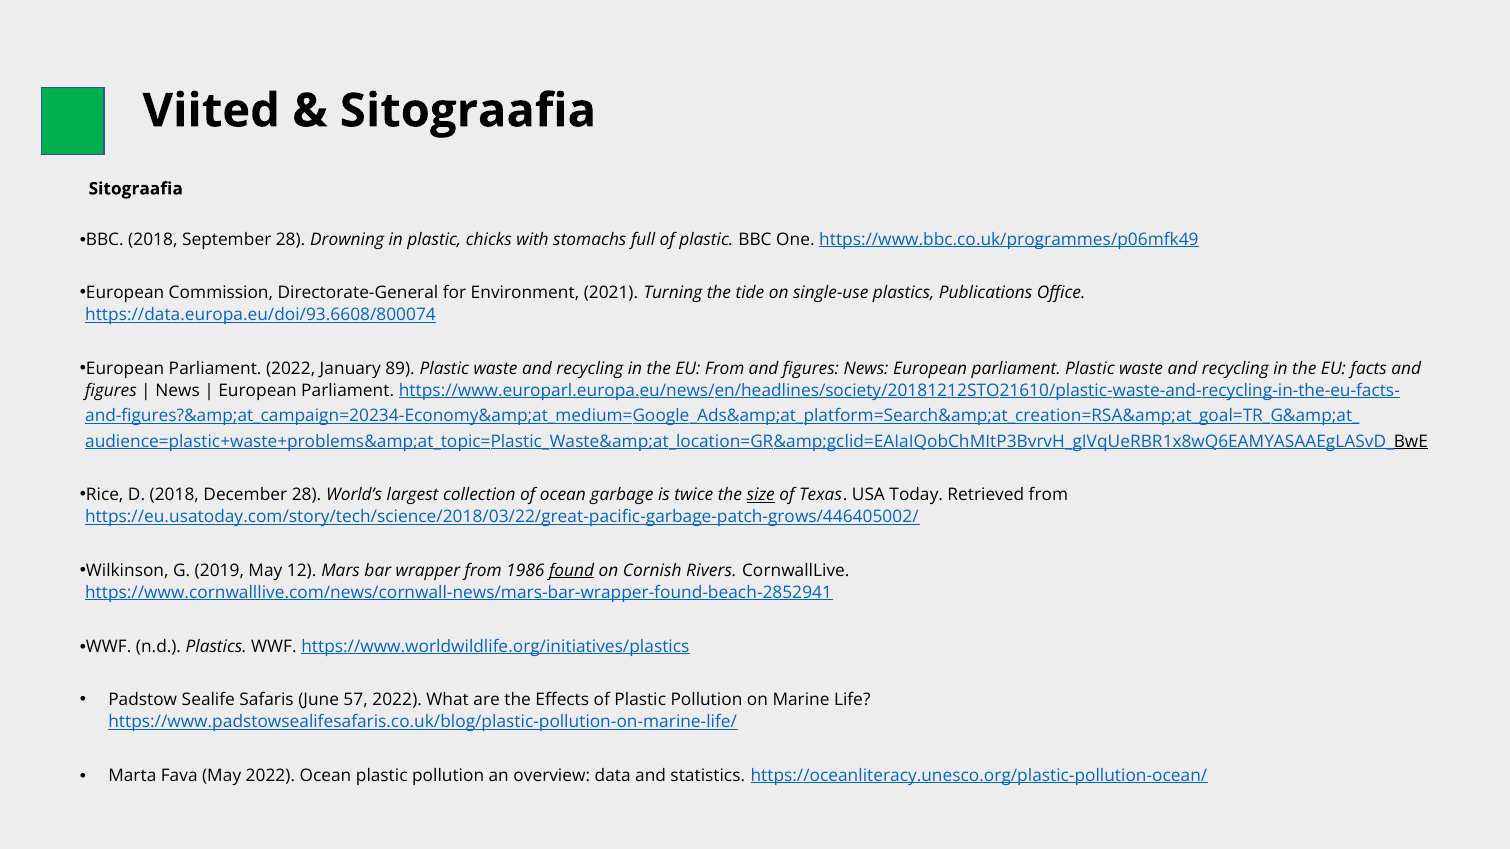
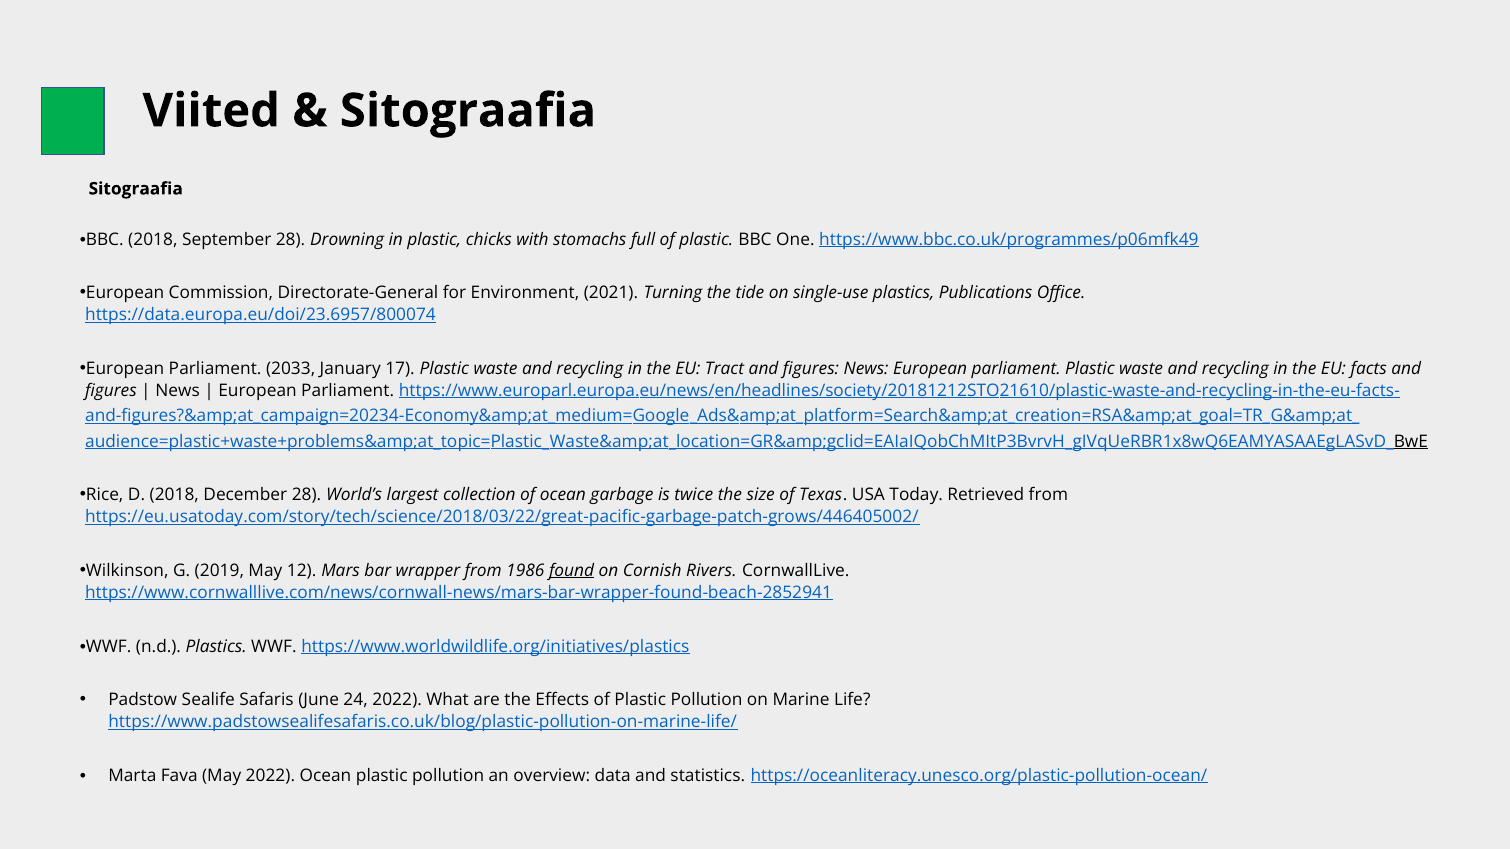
https://data.europa.eu/doi/93.6608/800074: https://data.europa.eu/doi/93.6608/800074 -> https://data.europa.eu/doi/23.6957/800074 (260, 315)
Parliament 2022: 2022 -> 2033 (291, 369)
89: 89 -> 17 (400, 369)
EU From: From -> Tract (725, 369)
size underline: present -> none (761, 495)
57: 57 -> 24 (356, 700)
